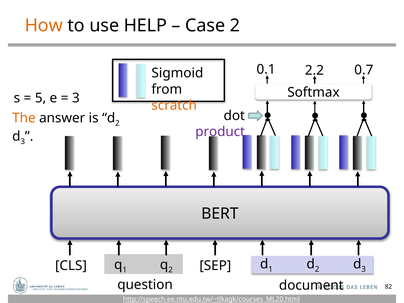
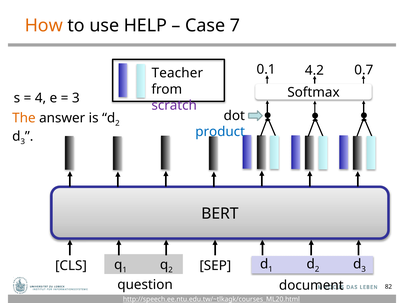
Case 2: 2 -> 7 (235, 26)
2.2: 2.2 -> 4.2 (314, 70)
Sigmoid: Sigmoid -> Teacher (177, 73)
5: 5 -> 4 (40, 98)
scratch colour: orange -> purple (174, 105)
product colour: purple -> blue (220, 132)
